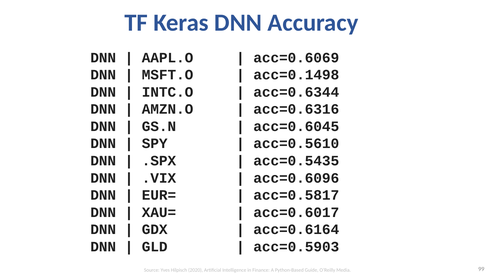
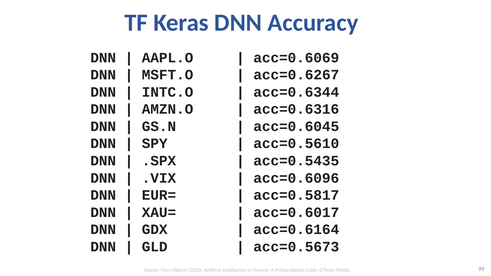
acc=0.1498: acc=0.1498 -> acc=0.6267 (296, 75)
acc=0.5903: acc=0.5903 -> acc=0.5673 (296, 247)
